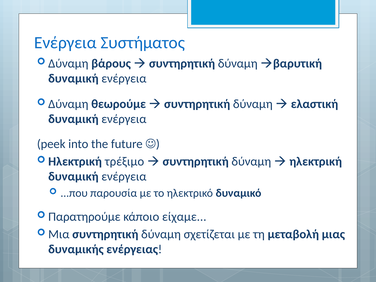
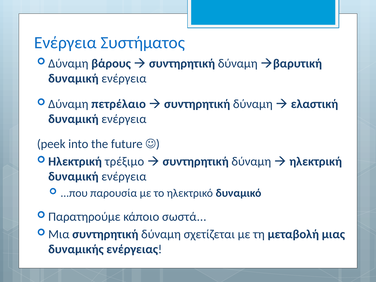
θεωρούμε: θεωρούμε -> πετρέλαιο (119, 104)
είχαμε: είχαμε -> σωστά (184, 217)
